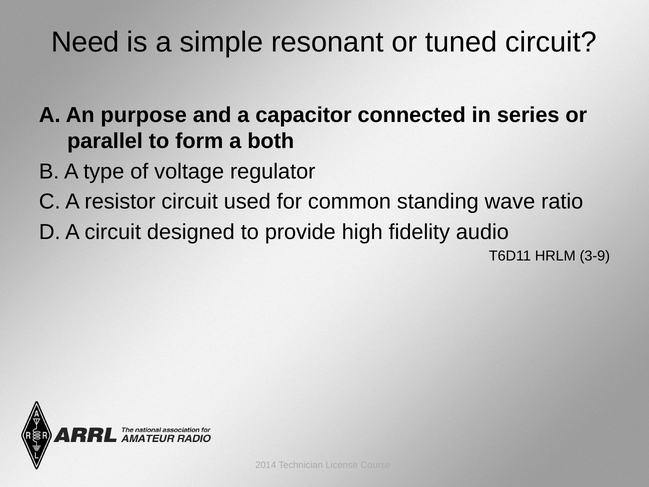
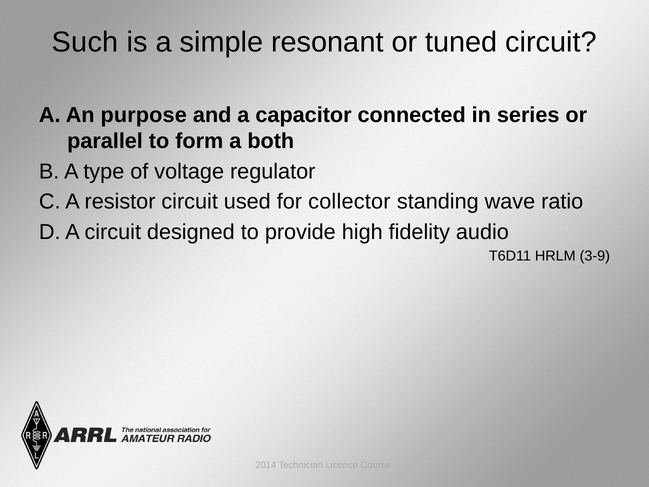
Need: Need -> Such (85, 42)
common: common -> collector (349, 202)
